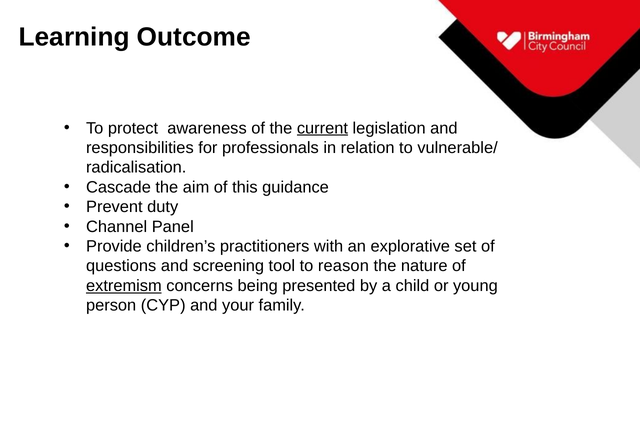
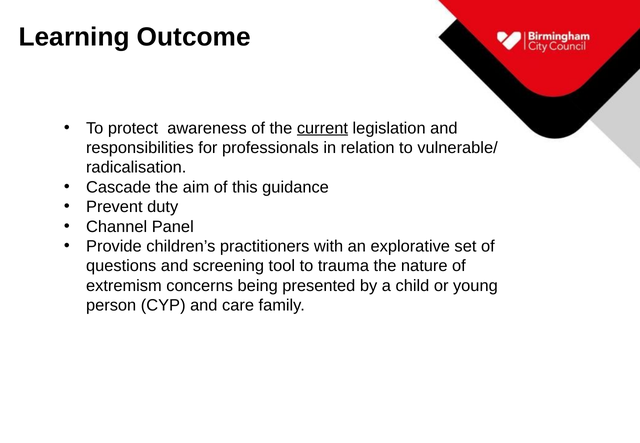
reason: reason -> trauma (343, 266)
extremism underline: present -> none (124, 286)
your: your -> care (238, 305)
